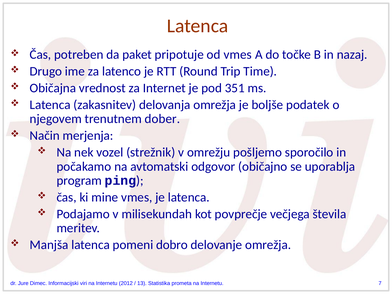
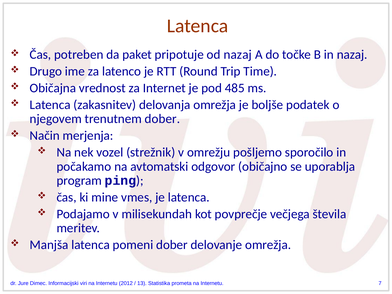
od vmes: vmes -> nazaj (238, 55)
351: 351 -> 485 (235, 88)
pomeni dobro: dobro -> dober (172, 245)
